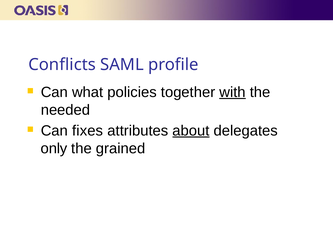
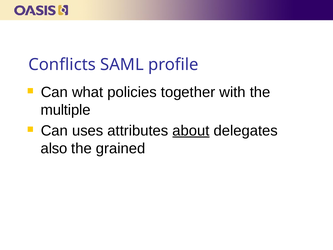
with underline: present -> none (233, 92)
needed: needed -> multiple (66, 110)
fixes: fixes -> uses (88, 131)
only: only -> also (54, 148)
